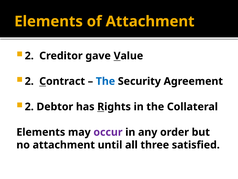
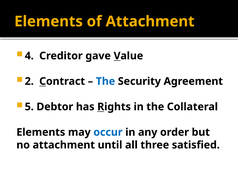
2: 2 -> 4 (29, 56)
2: 2 -> 5 (29, 106)
occur colour: purple -> blue (108, 132)
